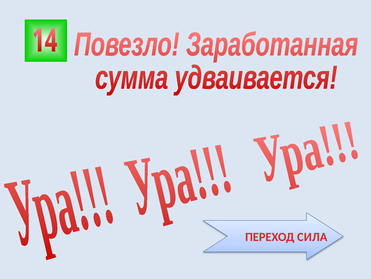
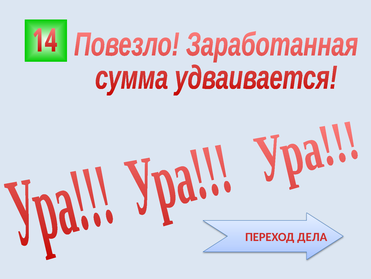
СИЛА: СИЛА -> ДЕЛА (312, 236)
